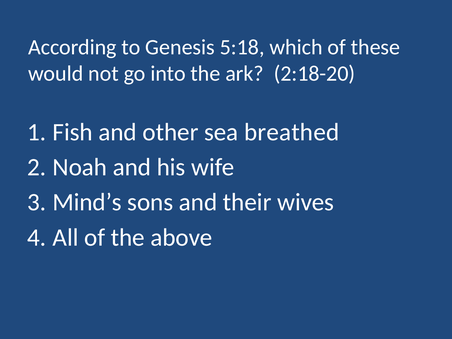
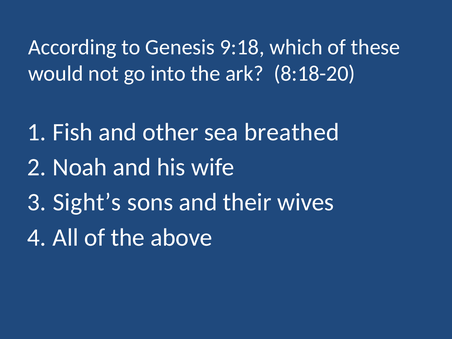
5:18: 5:18 -> 9:18 (242, 47)
2:18-20: 2:18-20 -> 8:18-20 (314, 73)
Mind’s: Mind’s -> Sight’s (87, 202)
